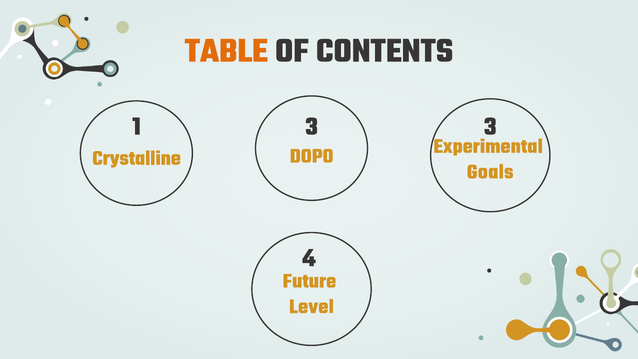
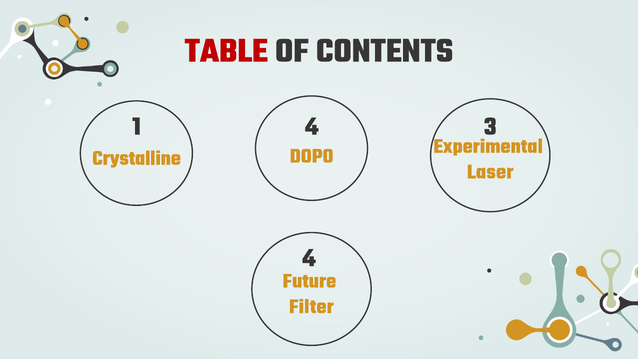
TABLE colour: orange -> red (226, 50)
1 3: 3 -> 4 (312, 126)
Goals: Goals -> Laser (490, 171)
Level: Level -> Filter (311, 306)
